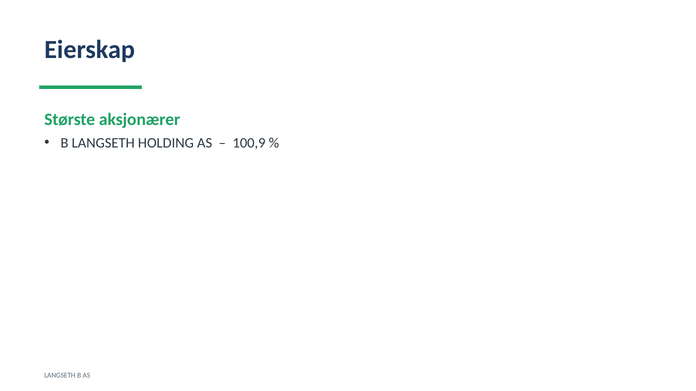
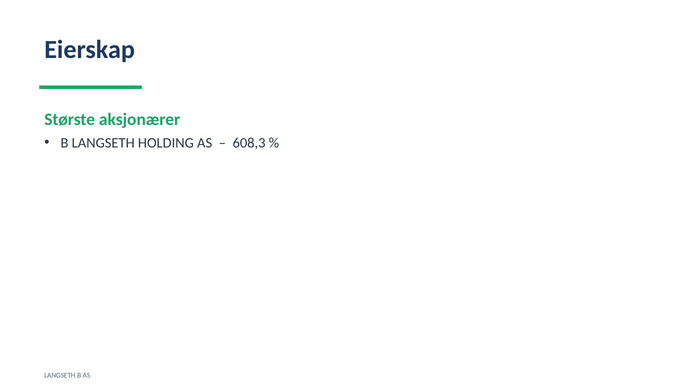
100,9: 100,9 -> 608,3 (249, 143)
